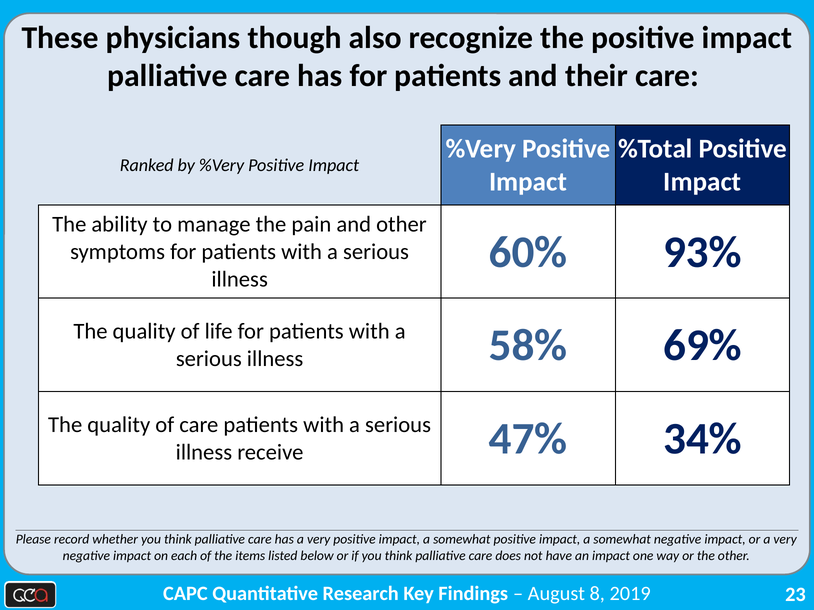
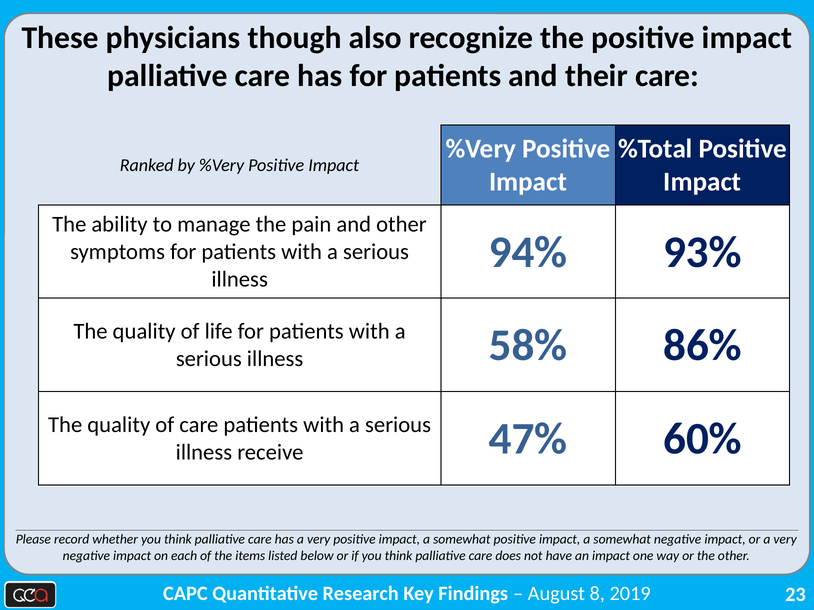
60%: 60% -> 94% (528, 252)
69%: 69% -> 86% (702, 346)
34%: 34% -> 60% (702, 439)
